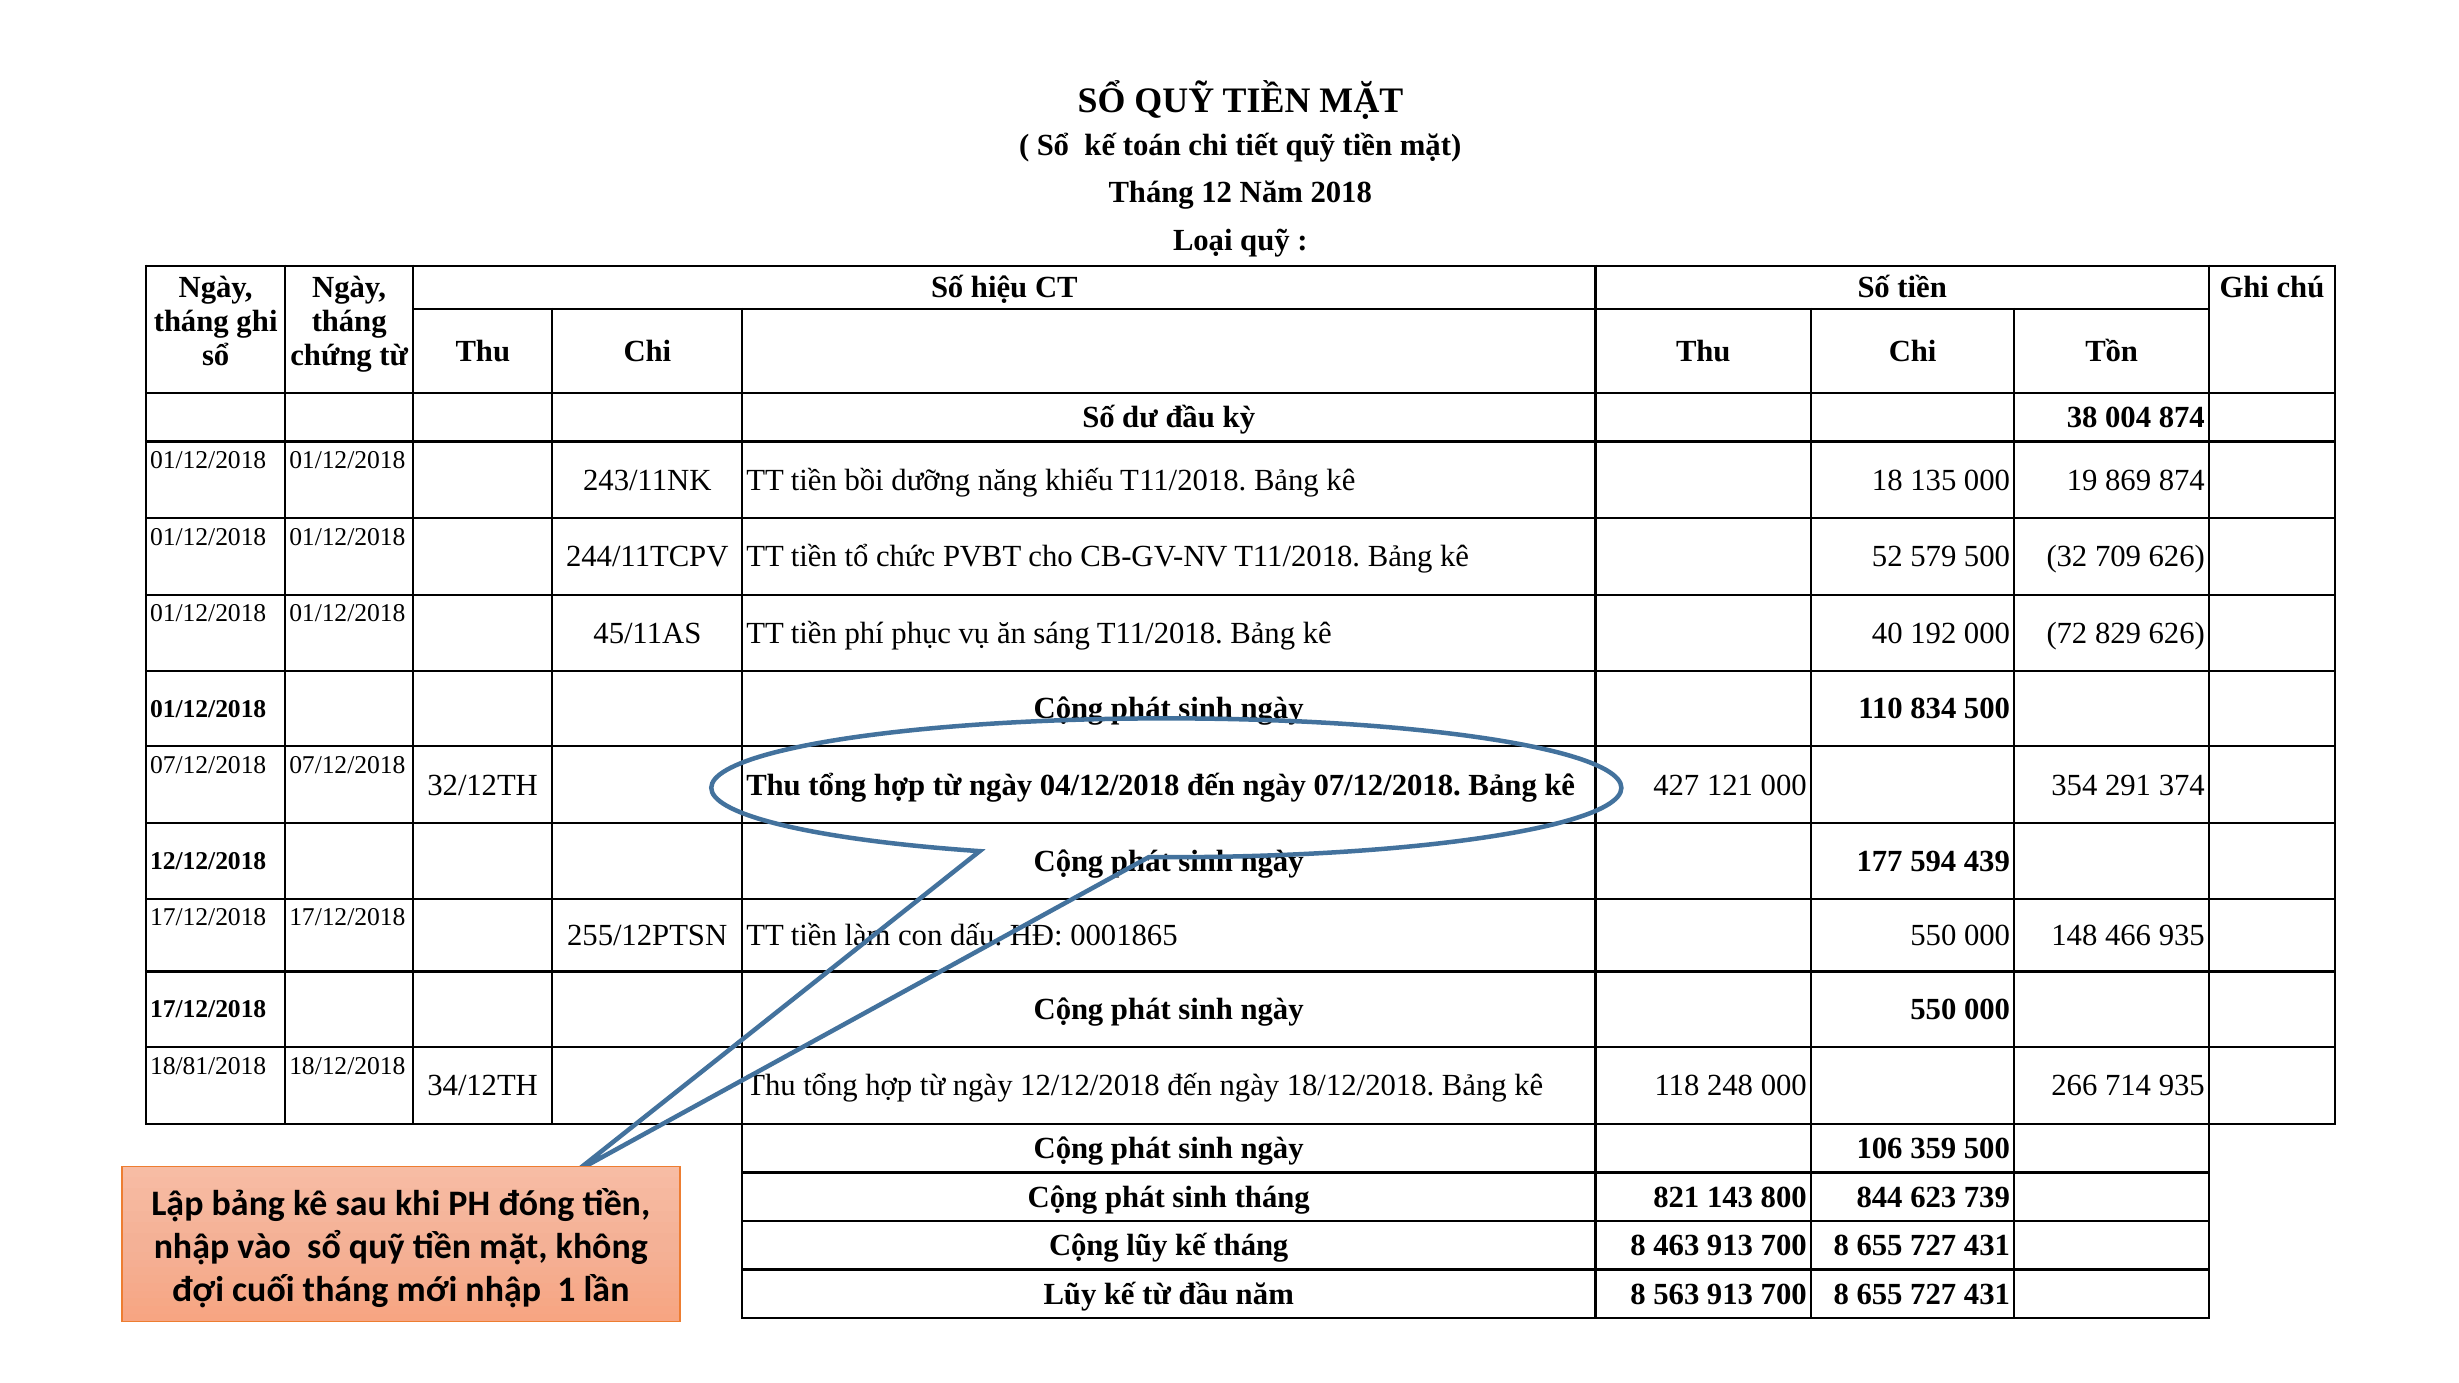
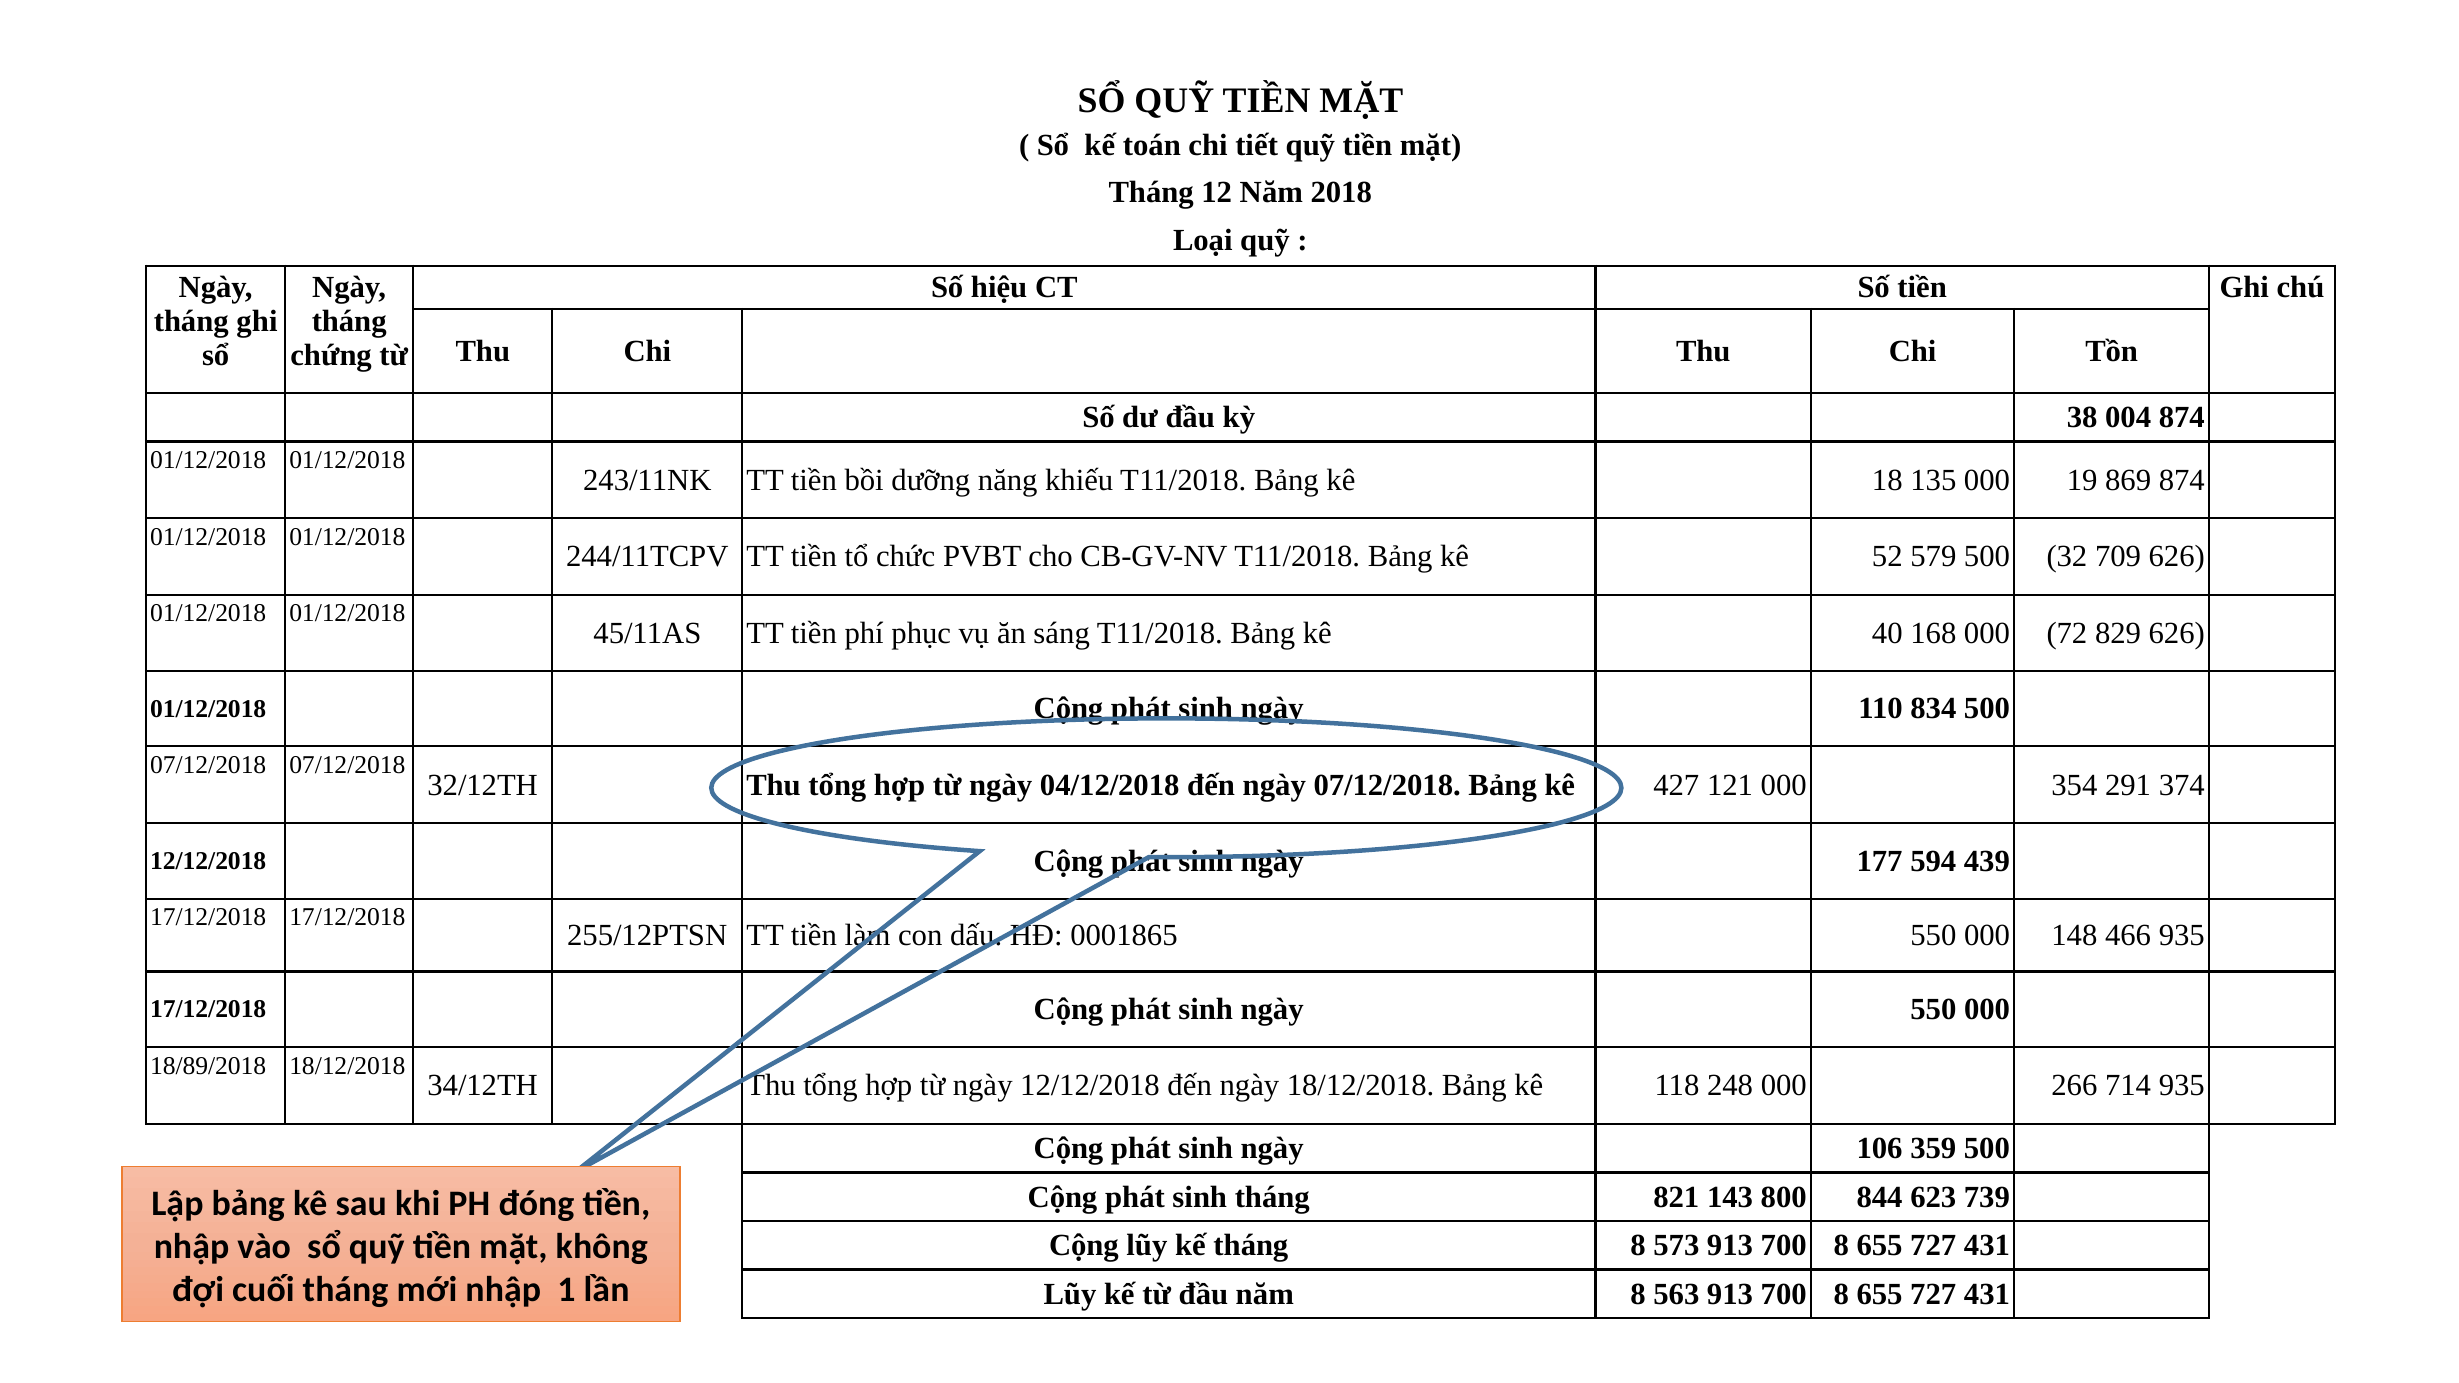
192: 192 -> 168 (1933, 633)
18/81/2018: 18/81/2018 -> 18/89/2018 (208, 1066)
463: 463 -> 573 (1676, 1246)
